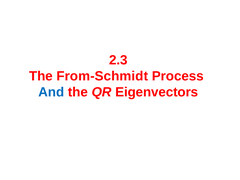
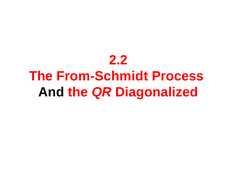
2.3: 2.3 -> 2.2 (118, 60)
And colour: blue -> black (51, 92)
Eigenvectors: Eigenvectors -> Diagonalized (157, 92)
